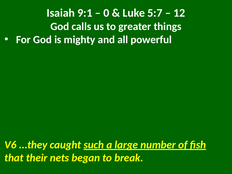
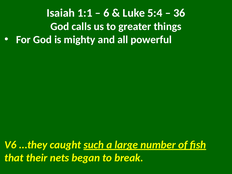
9:1: 9:1 -> 1:1 (85, 13)
0: 0 -> 6 (106, 13)
5:7: 5:7 -> 5:4 (155, 13)
12: 12 -> 36 (179, 13)
